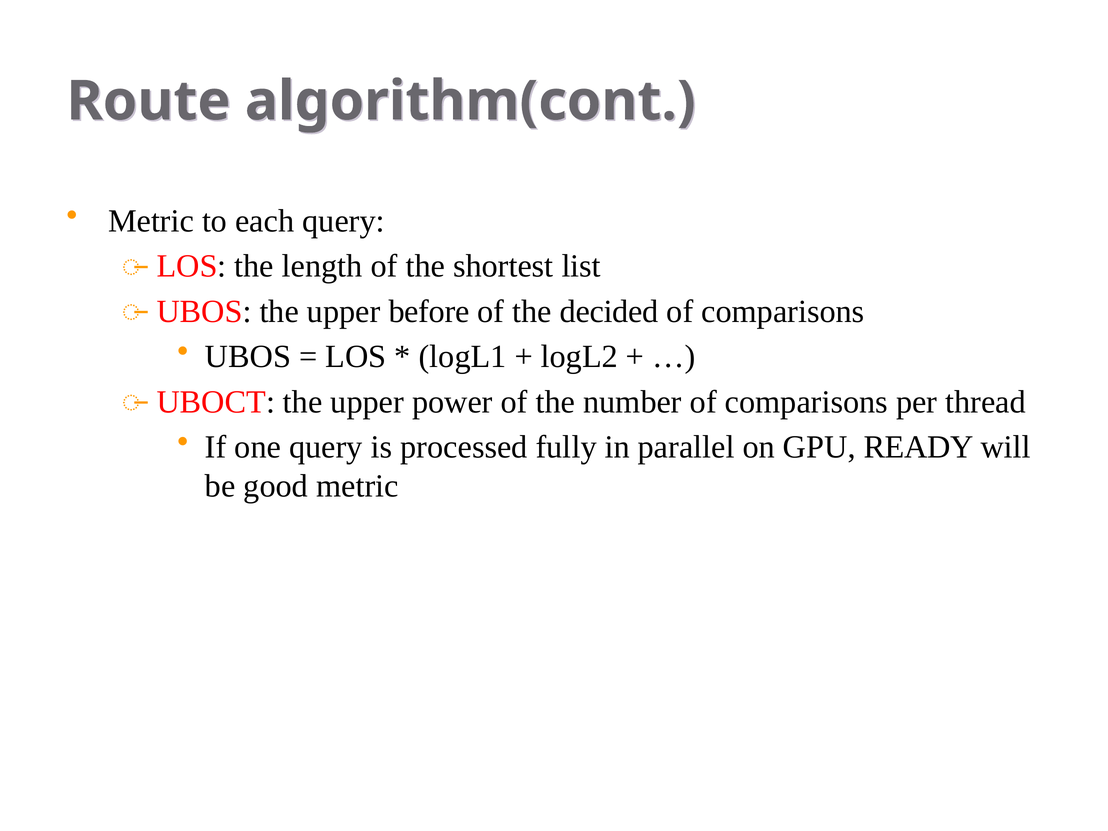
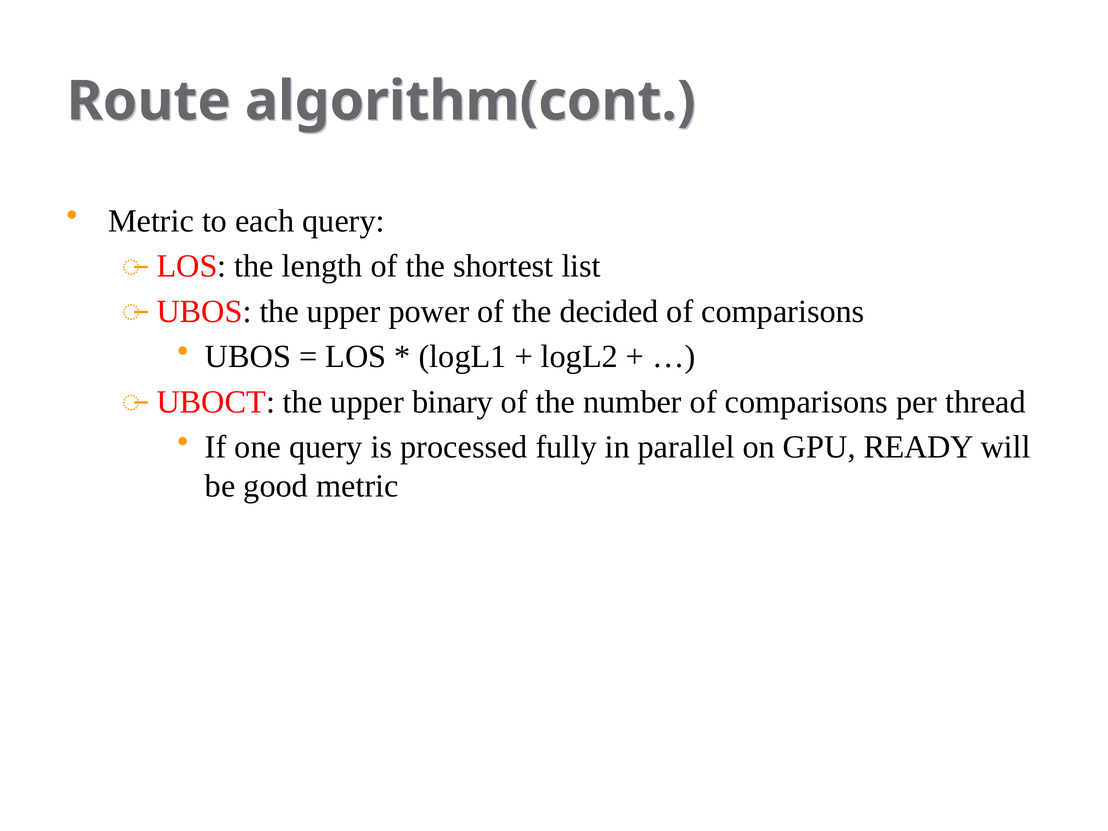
before: before -> power (429, 312)
power: power -> binary (453, 402)
